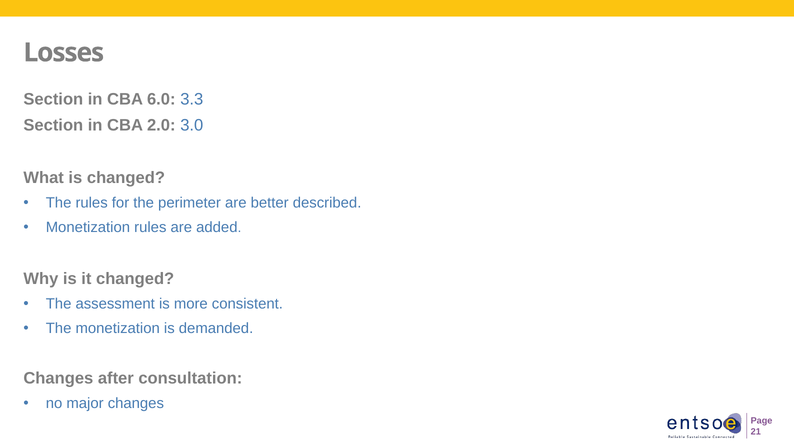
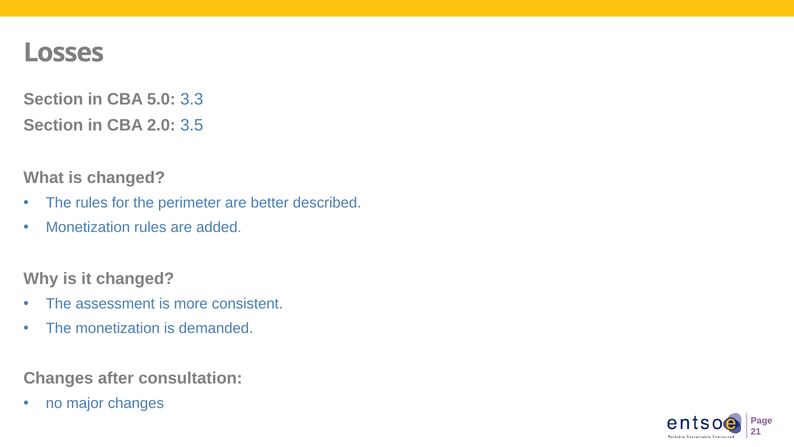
6.0: 6.0 -> 5.0 (161, 99)
3.0: 3.0 -> 3.5 (192, 125)
